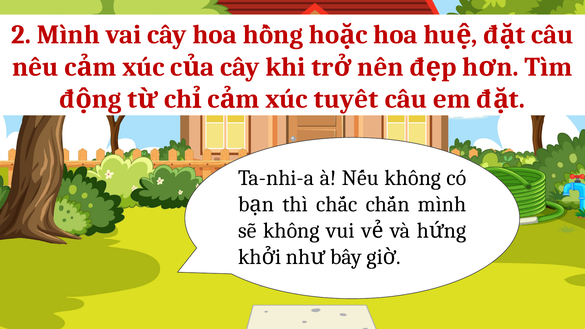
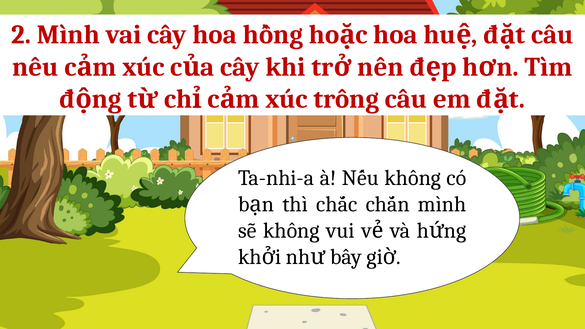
tuyết: tuyết -> trồng (346, 99)
